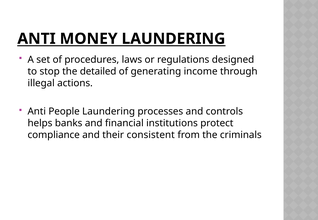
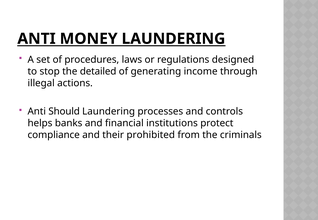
People: People -> Should (64, 112)
consistent: consistent -> prohibited (151, 135)
